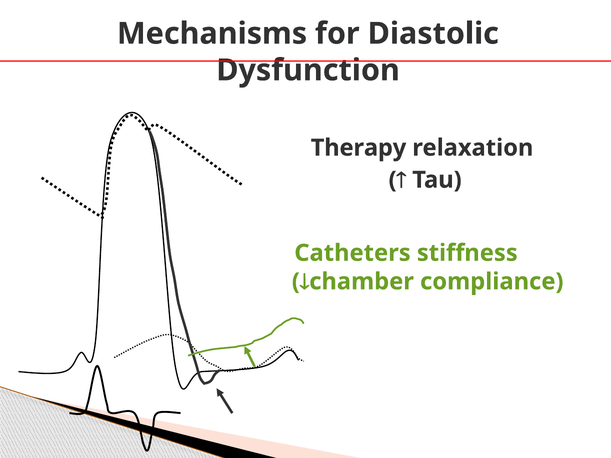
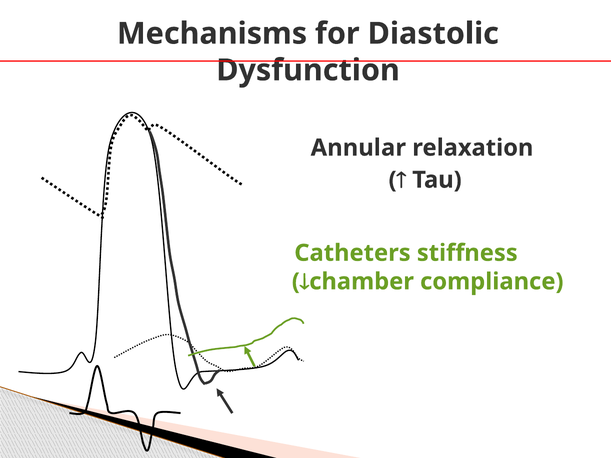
Therapy: Therapy -> Annular (358, 148)
